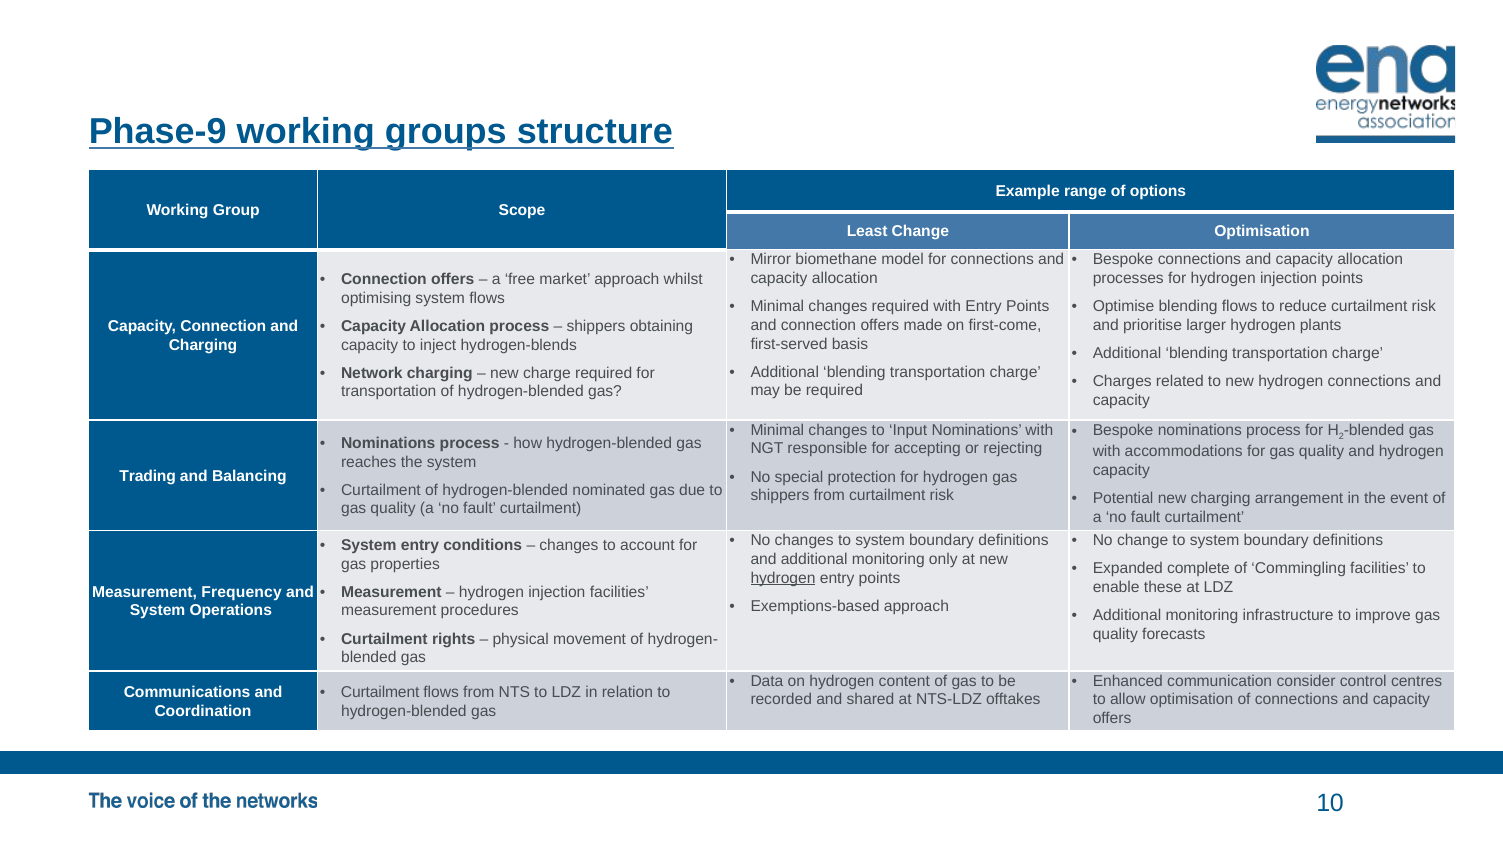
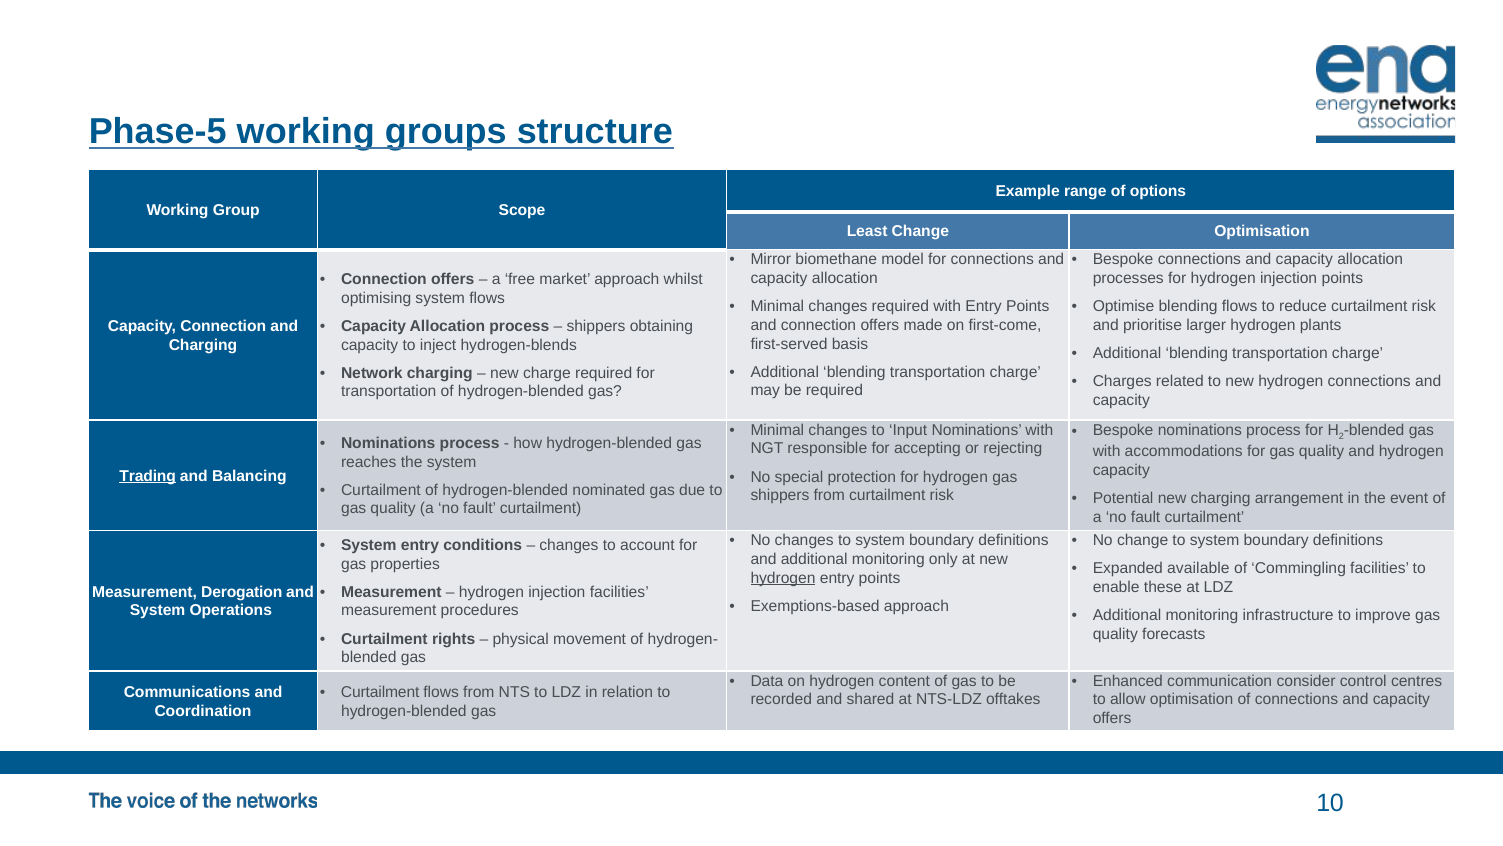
Phase-9: Phase-9 -> Phase-5 (158, 132)
Trading underline: none -> present (148, 476)
complete: complete -> available (1198, 568)
Frequency: Frequency -> Derogation (242, 592)
